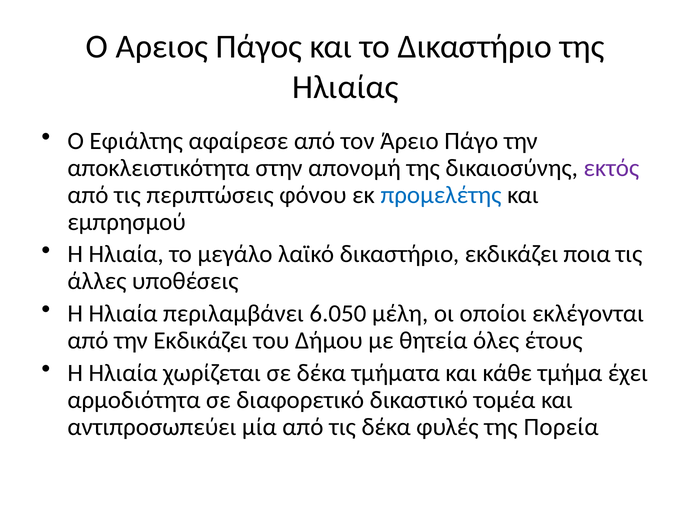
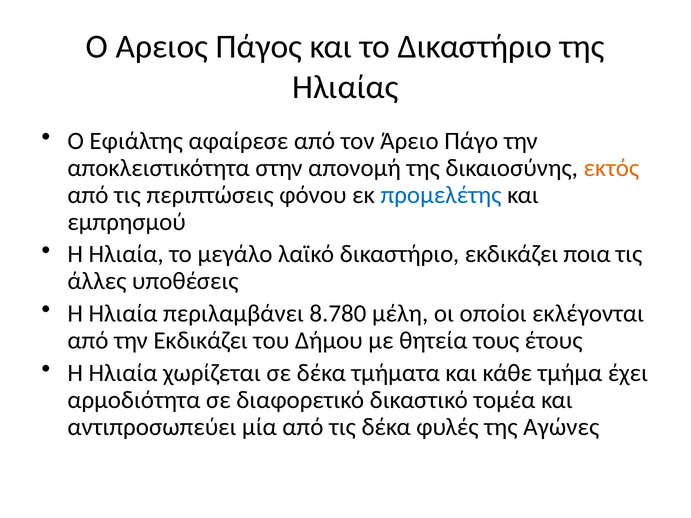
εκτός colour: purple -> orange (611, 168)
6.050: 6.050 -> 8.780 (338, 314)
όλες: όλες -> τους (496, 341)
Πορεία: Πορεία -> Αγώνες (561, 427)
